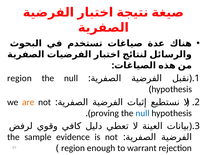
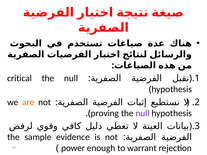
region: region -> critical (20, 78)
null colour: blue -> purple (143, 113)
region: region -> power (73, 148)
